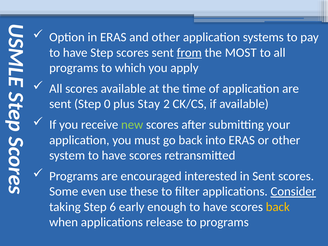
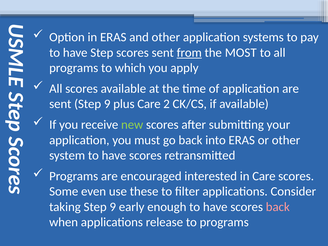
sent Step 0: 0 -> 9 (107, 104)
plus Stay: Stay -> Care (149, 104)
in Sent: Sent -> Care (264, 176)
Consider underline: present -> none (293, 192)
taking Step 6: 6 -> 9 (113, 207)
back colour: yellow -> pink (278, 207)
